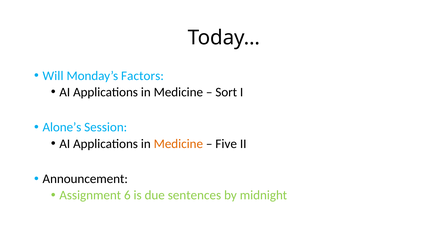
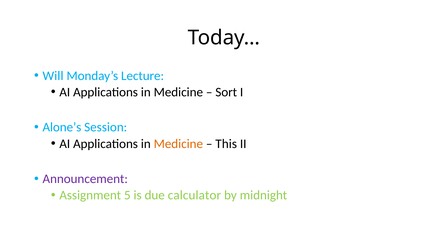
Factors: Factors -> Lecture (143, 76)
Five: Five -> This (226, 144)
Announcement colour: black -> purple (85, 179)
6: 6 -> 5 (127, 195)
sentences: sentences -> calculator (194, 195)
